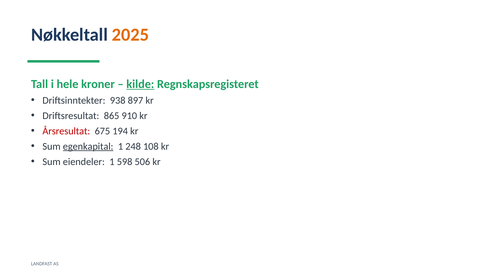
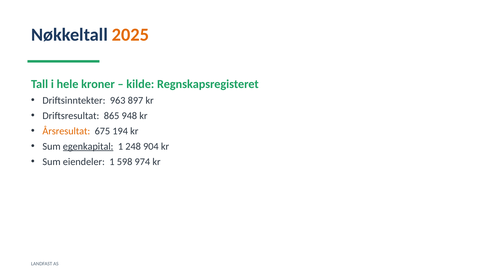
kilde underline: present -> none (140, 84)
938: 938 -> 963 (118, 100)
910: 910 -> 948 (129, 116)
Årsresultat colour: red -> orange (66, 131)
108: 108 -> 904 (151, 146)
506: 506 -> 974 (142, 161)
